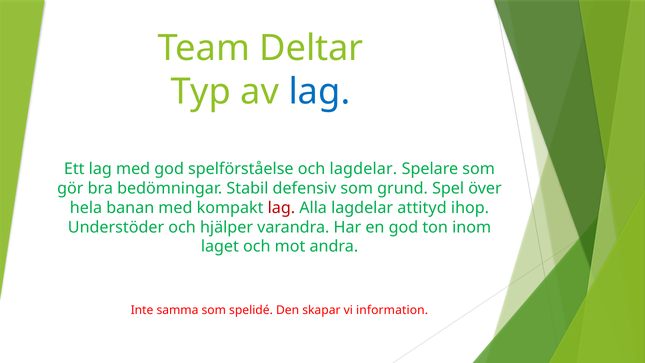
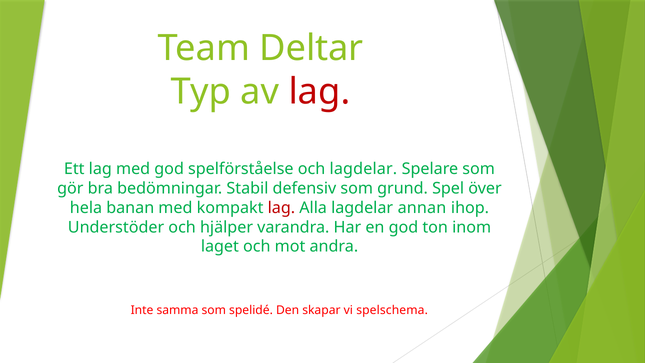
lag colour: blue -> red (319, 92)
attityd: attityd -> annan (422, 208)
information: information -> spelschema (392, 310)
